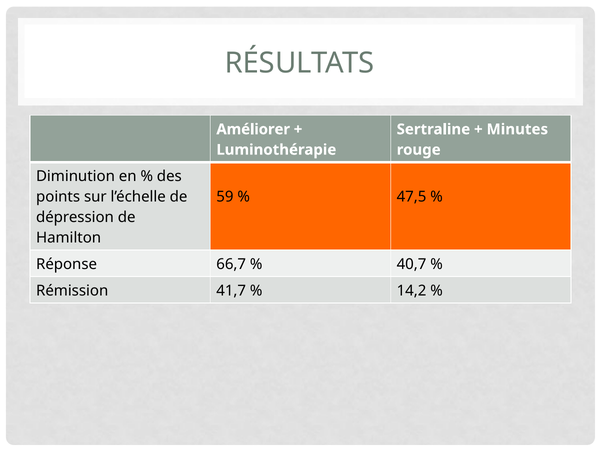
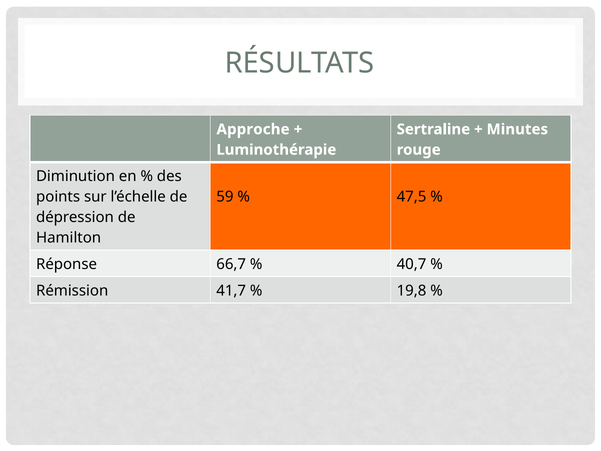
Améliorer: Améliorer -> Approche (253, 129)
14,2: 14,2 -> 19,8 (412, 290)
